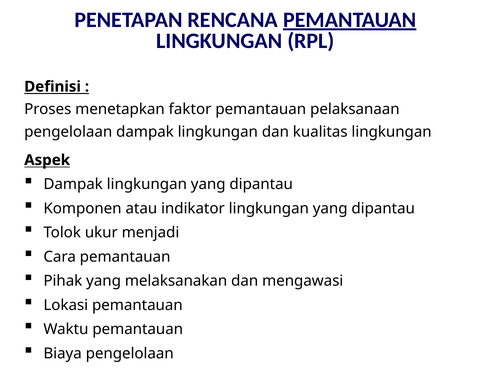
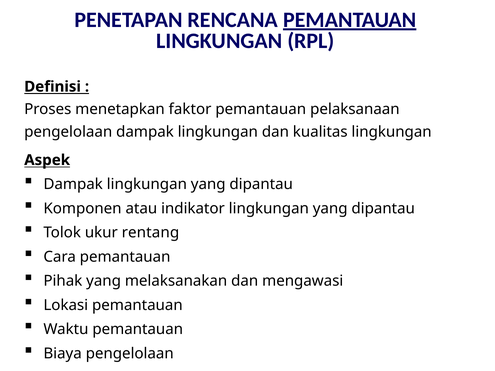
menjadi: menjadi -> rentang (150, 233)
